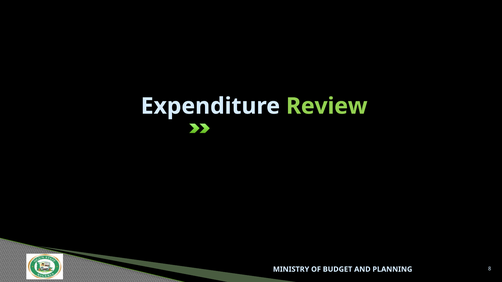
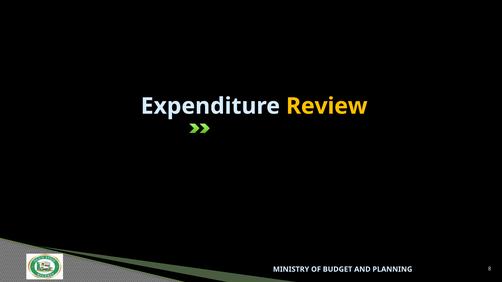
Review colour: light green -> yellow (327, 106)
